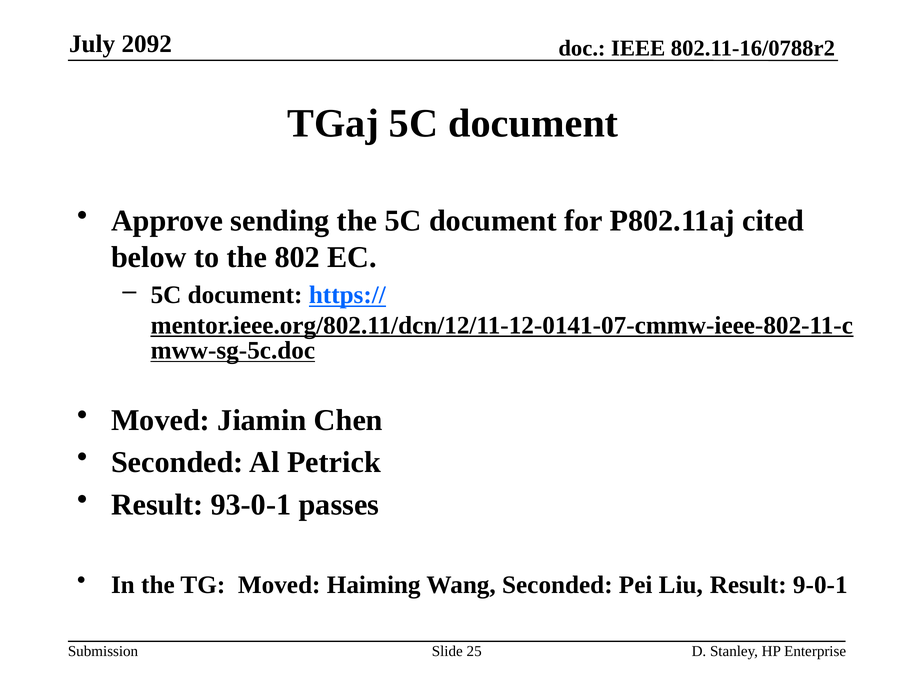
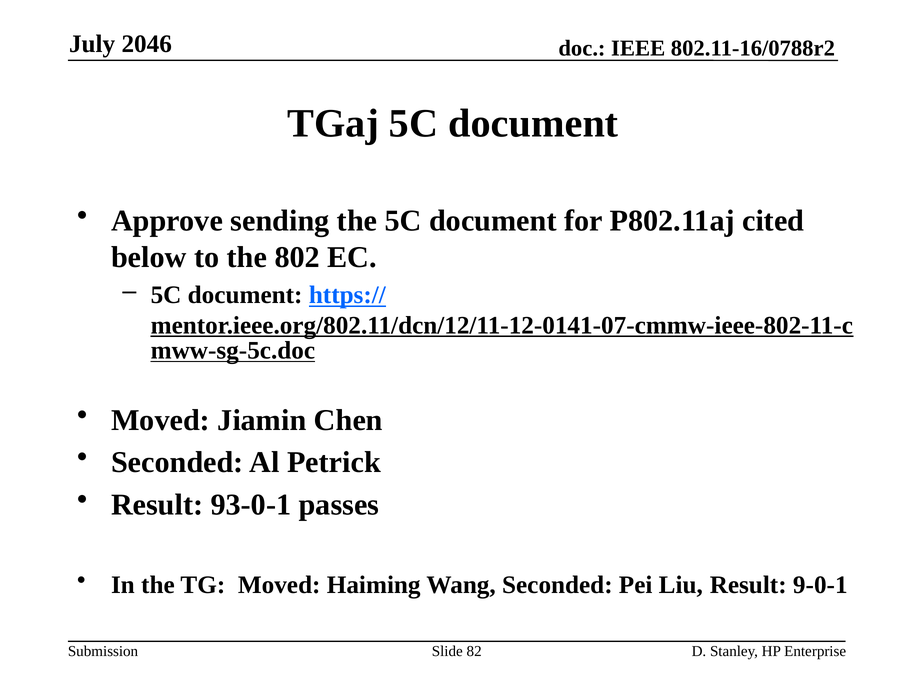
2092: 2092 -> 2046 (147, 44)
25: 25 -> 82 (474, 652)
